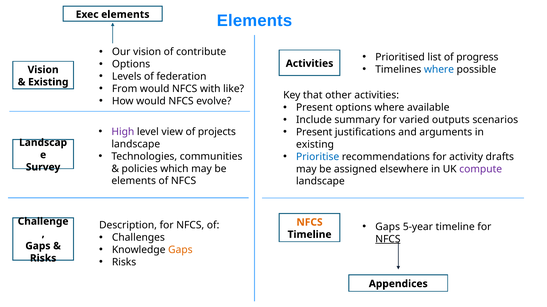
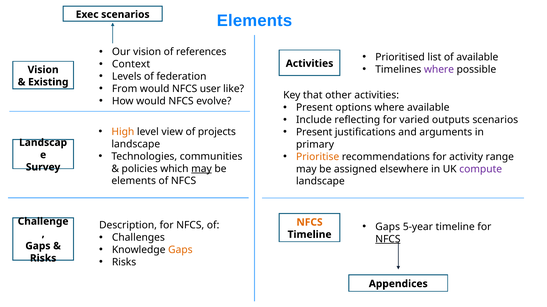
Exec elements: elements -> scenarios (125, 14)
contribute: contribute -> references (201, 52)
of progress: progress -> available (477, 57)
Options: Options -> Context (131, 64)
where colour: blue -> purple (439, 70)
with: with -> user (210, 89)
summary: summary -> reflecting (357, 120)
High colour: purple -> orange (123, 132)
existing: existing -> primary (315, 145)
Prioritise colour: blue -> orange (318, 157)
drafts: drafts -> range (500, 157)
may underline: none -> present (201, 169)
